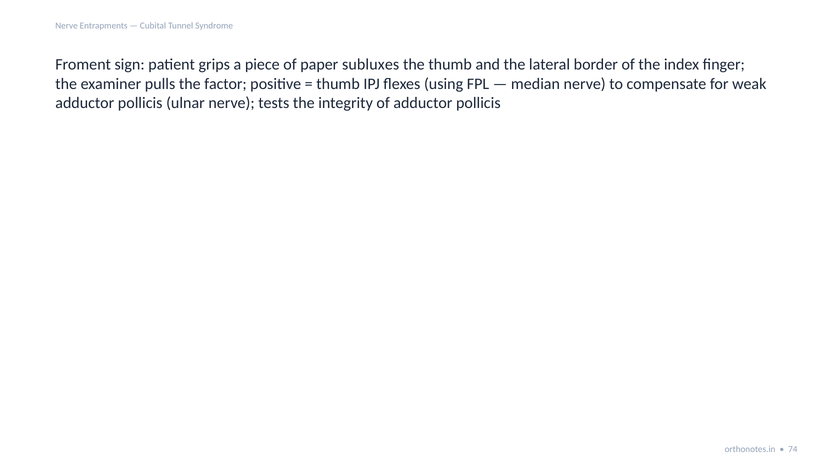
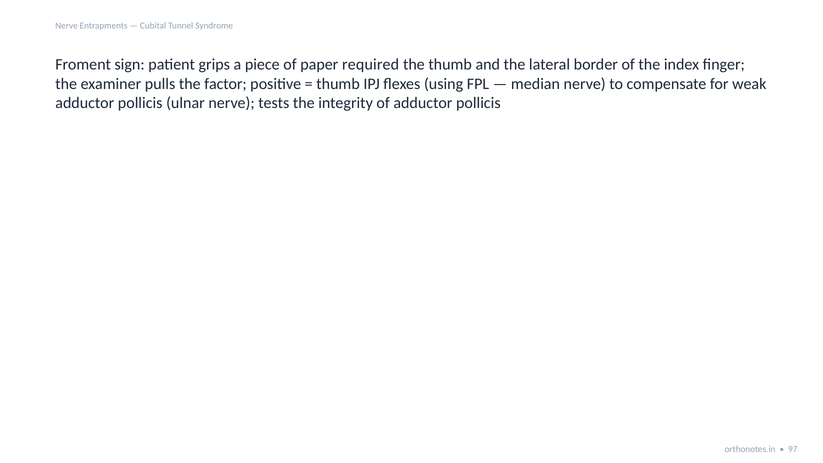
subluxes: subluxes -> required (371, 65)
74: 74 -> 97 (793, 449)
